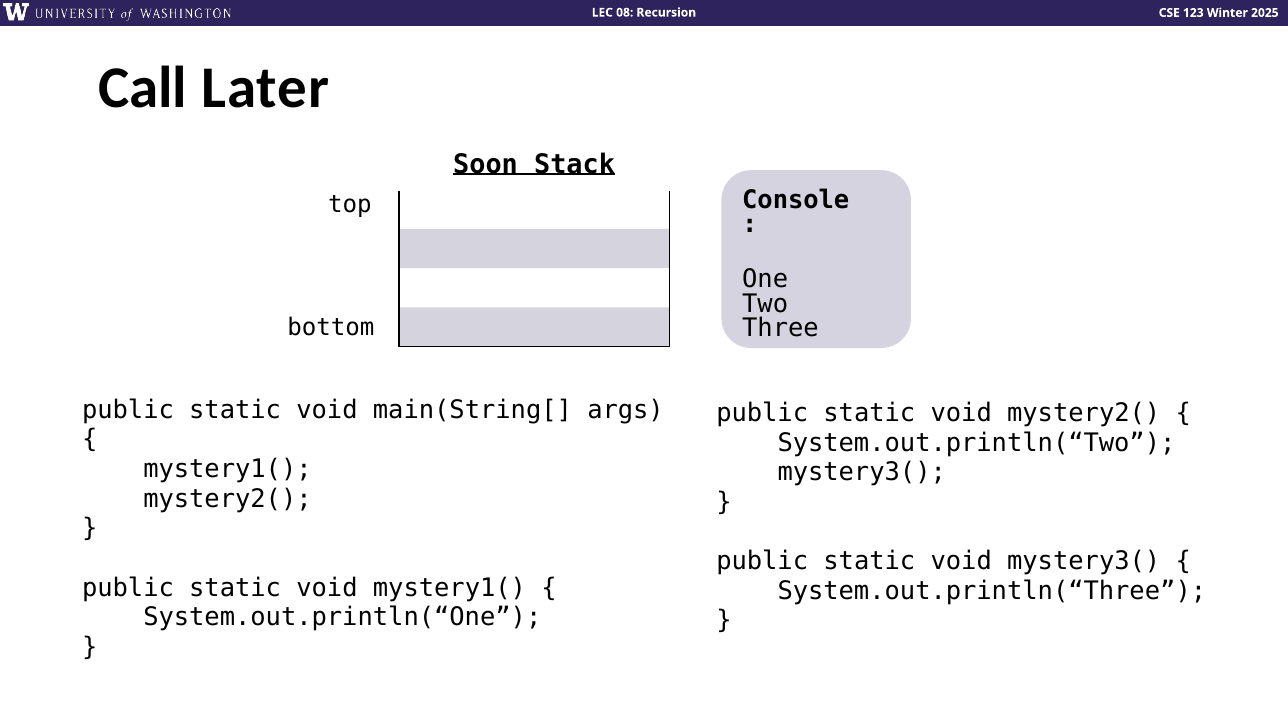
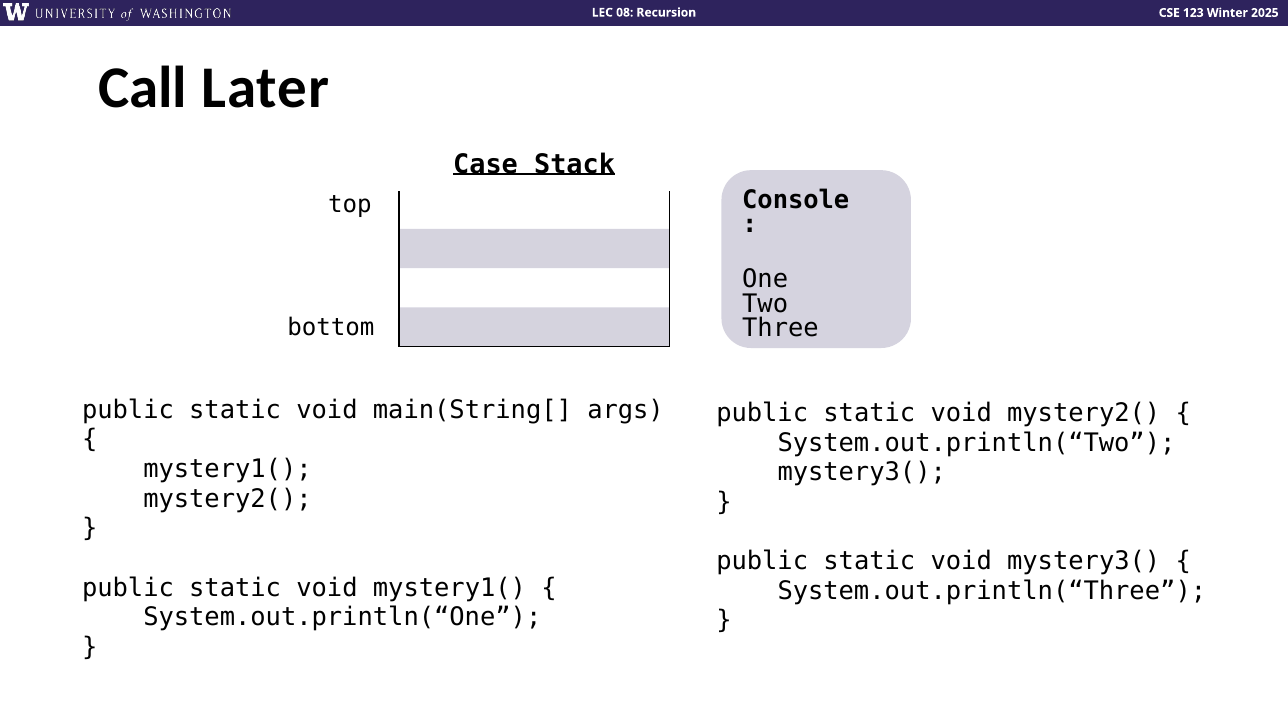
Soon: Soon -> Case (486, 164)
